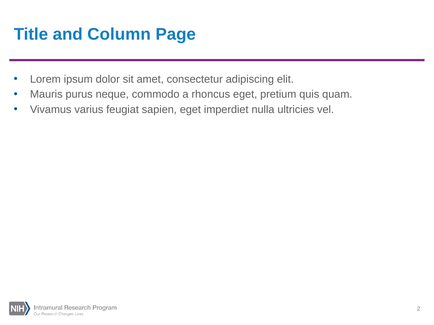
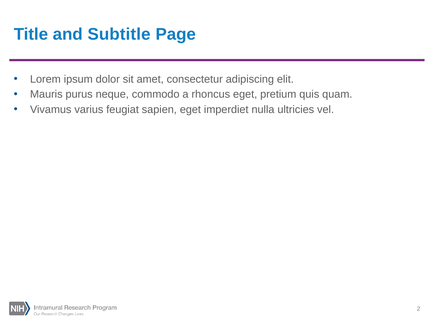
Column: Column -> Subtitle (119, 34)
